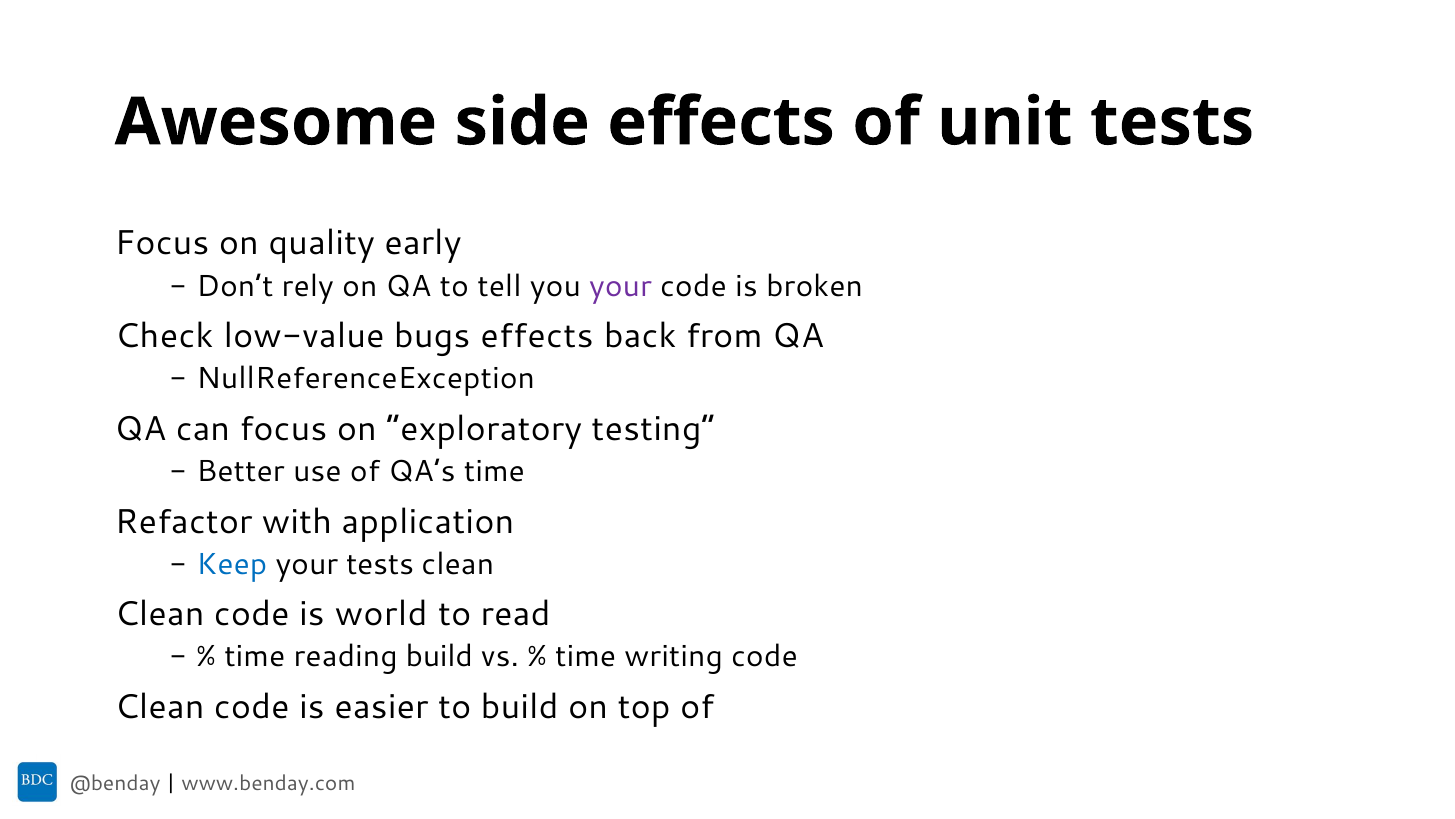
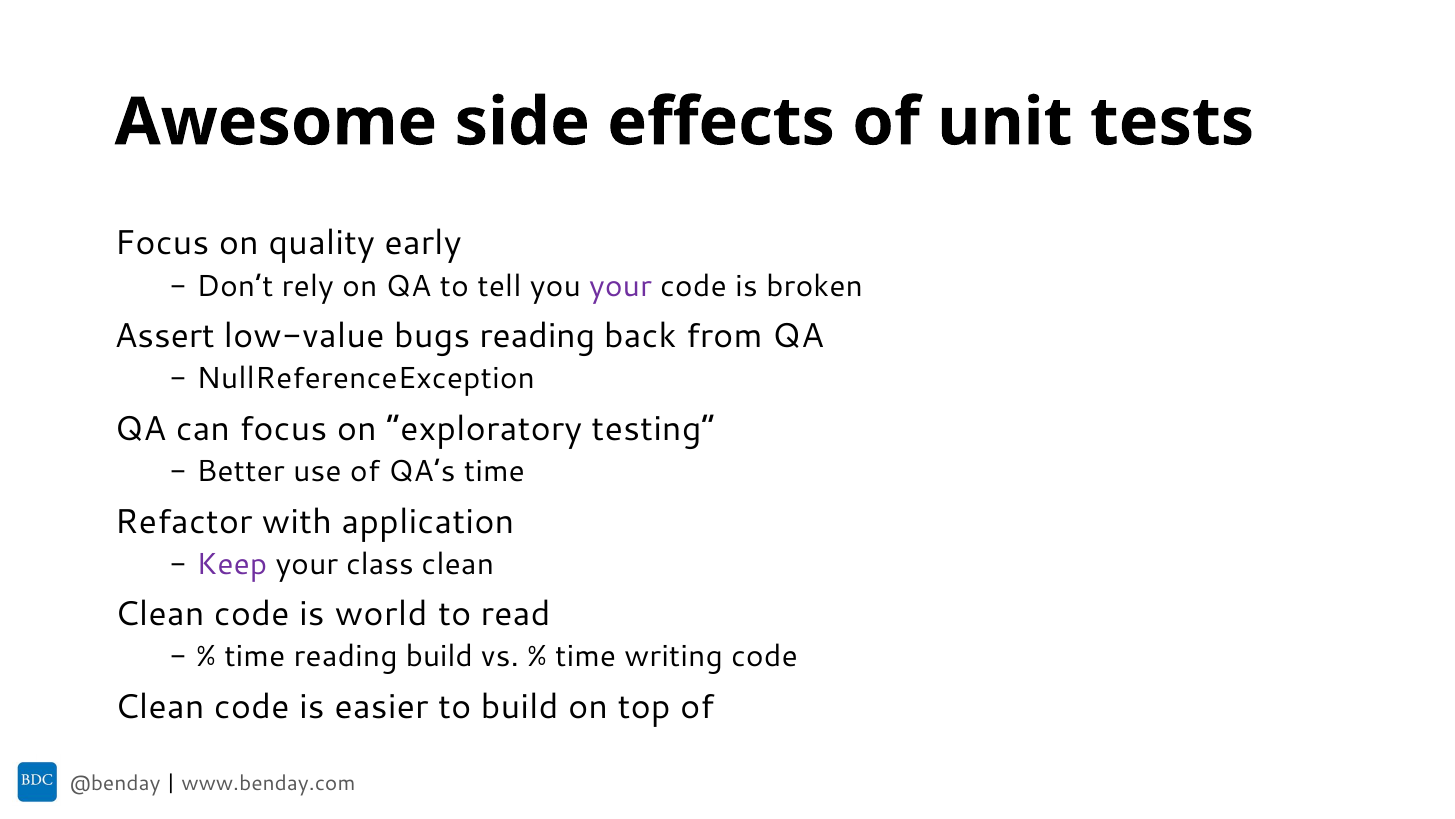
Check: Check -> Assert (165, 336)
bugs effects: effects -> reading (537, 336)
Keep colour: blue -> purple (232, 564)
your tests: tests -> class (380, 564)
